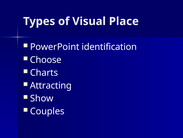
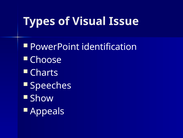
Place: Place -> Issue (124, 21)
Attracting: Attracting -> Speeches (51, 85)
Couples: Couples -> Appeals (47, 111)
